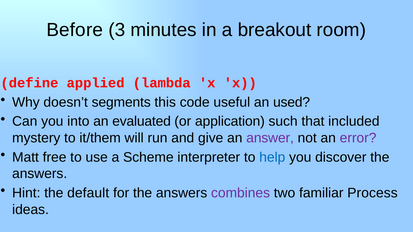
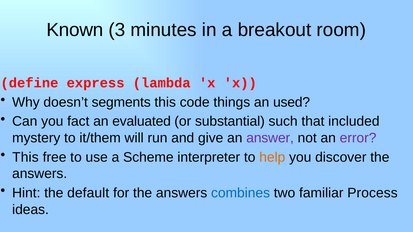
Before: Before -> Known (75, 30)
applied: applied -> express (96, 83)
useful: useful -> things (232, 102)
into: into -> fact (78, 122)
application: application -> substantial (230, 122)
Matt: Matt -> This (25, 157)
help colour: blue -> orange (272, 157)
combines colour: purple -> blue (241, 193)
